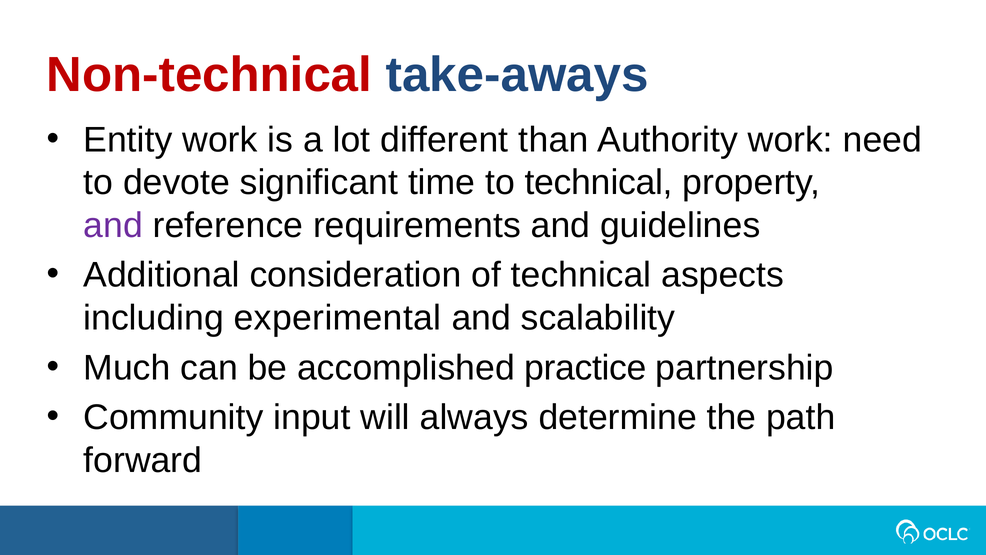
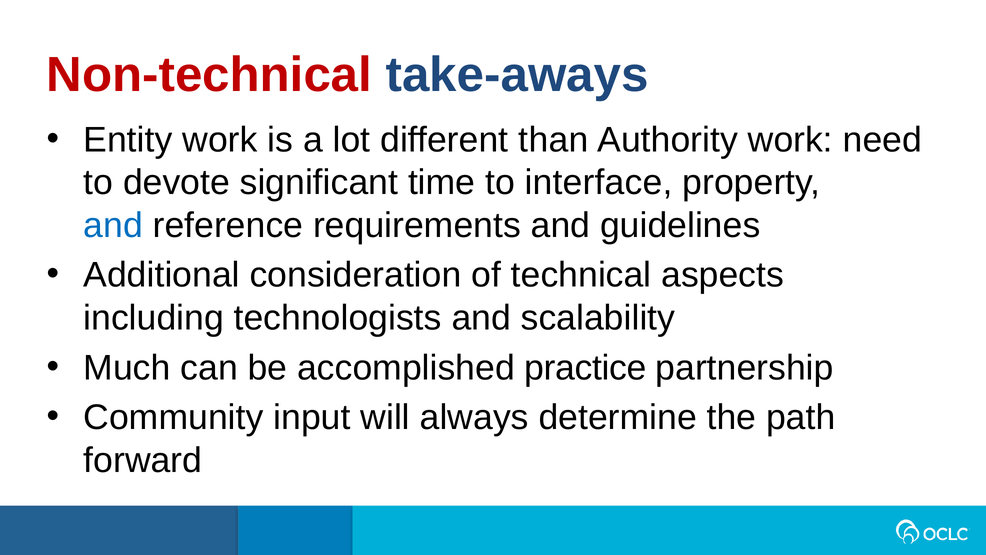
to technical: technical -> interface (599, 183)
and colour: purple -> blue (113, 225)
experimental: experimental -> technologists (338, 318)
